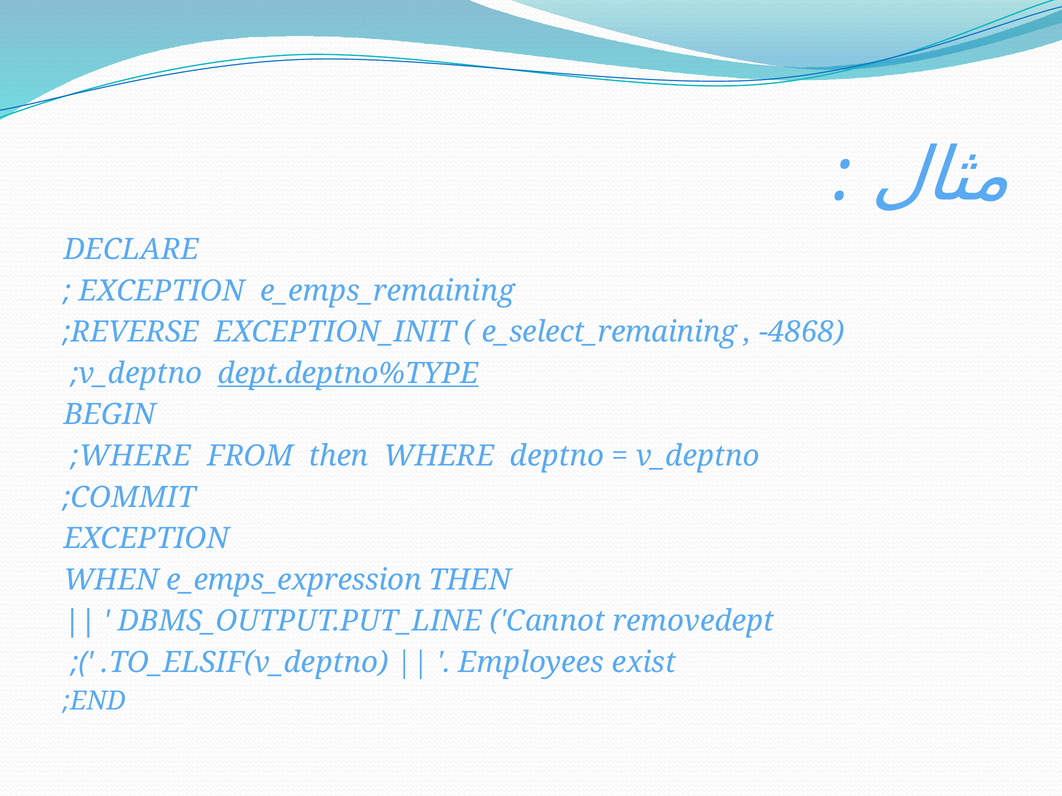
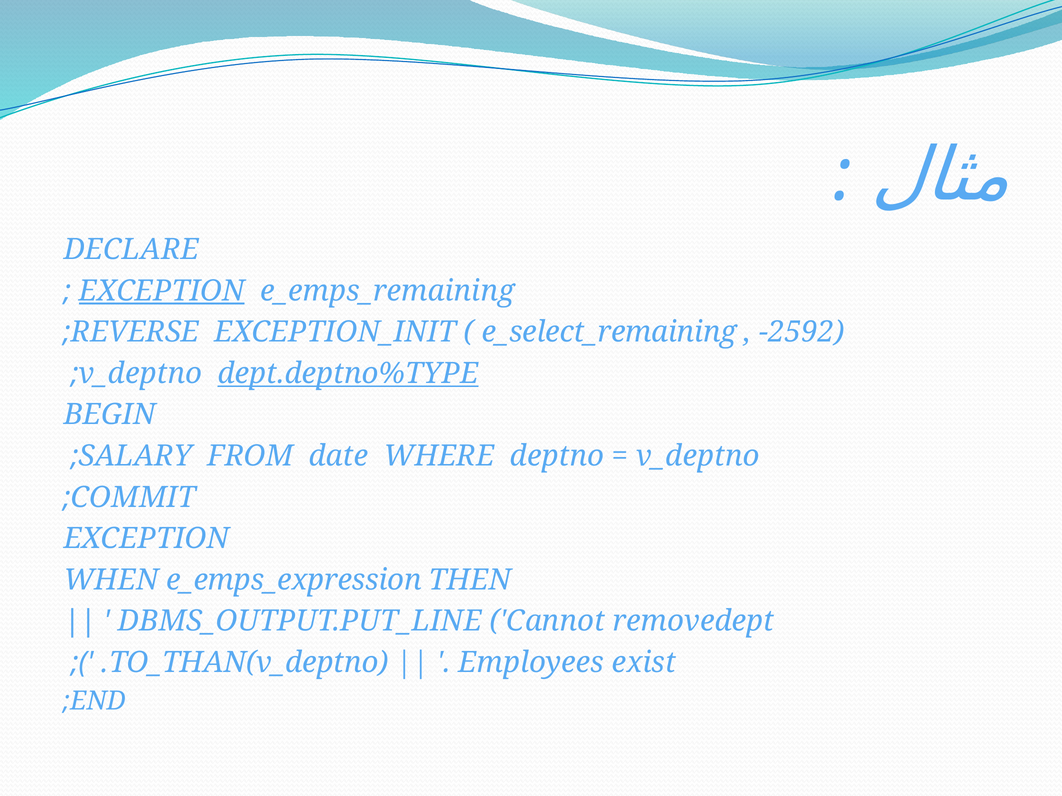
EXCEPTION underline: none -> present (162, 291)
-4868: -4868 -> -2592 (802, 332)
WHERE: WHERE -> SALARY (135, 456)
FROM then: then -> date (339, 456)
TO_ELSIF(v_deptno: TO_ELSIF(v_deptno -> TO_THAN(v_deptno (249, 663)
